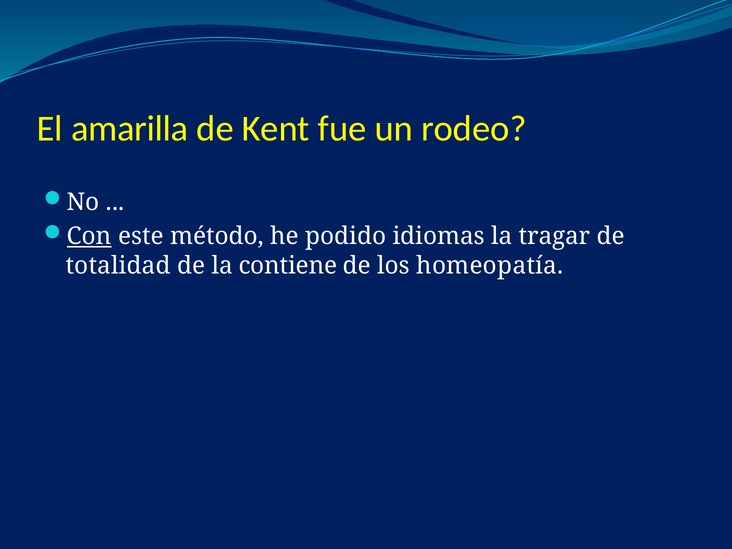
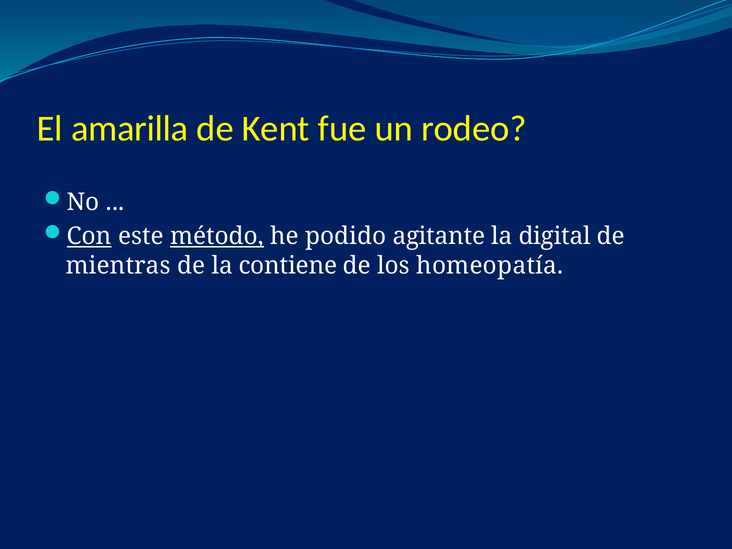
método underline: none -> present (217, 236)
idiomas: idiomas -> agitante (439, 236)
tragar: tragar -> digital (555, 236)
totalidad: totalidad -> mientras (118, 266)
